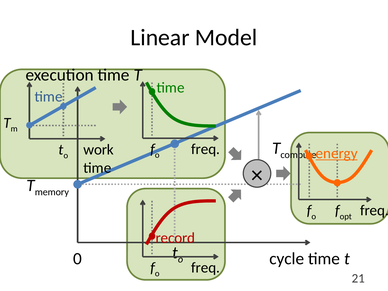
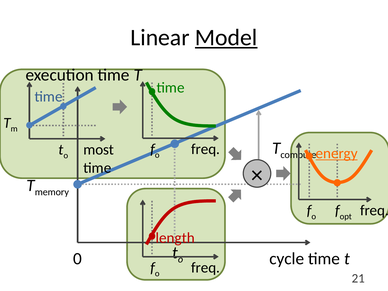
Model underline: none -> present (226, 38)
work: work -> most (99, 150)
record: record -> length (175, 238)
